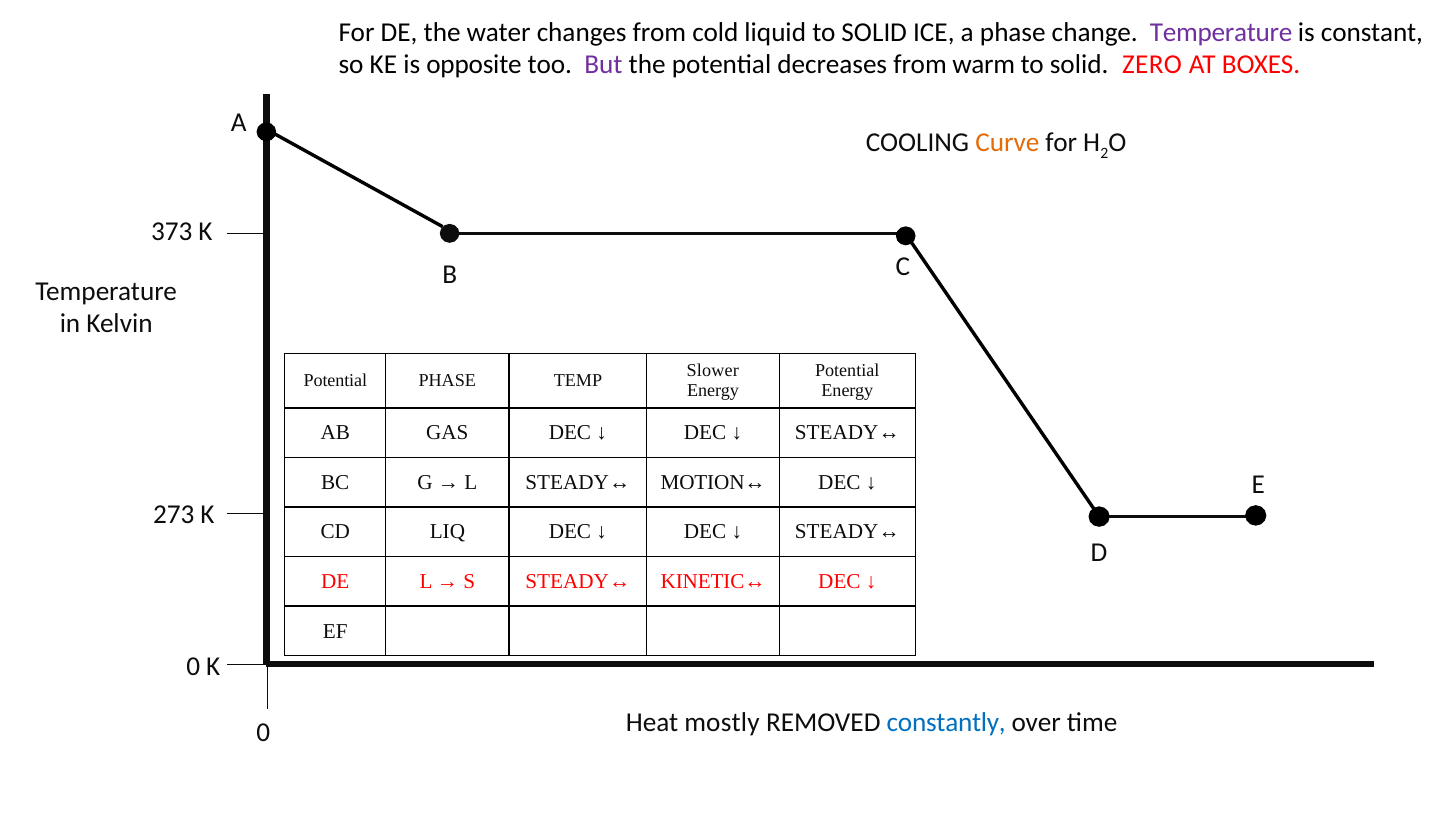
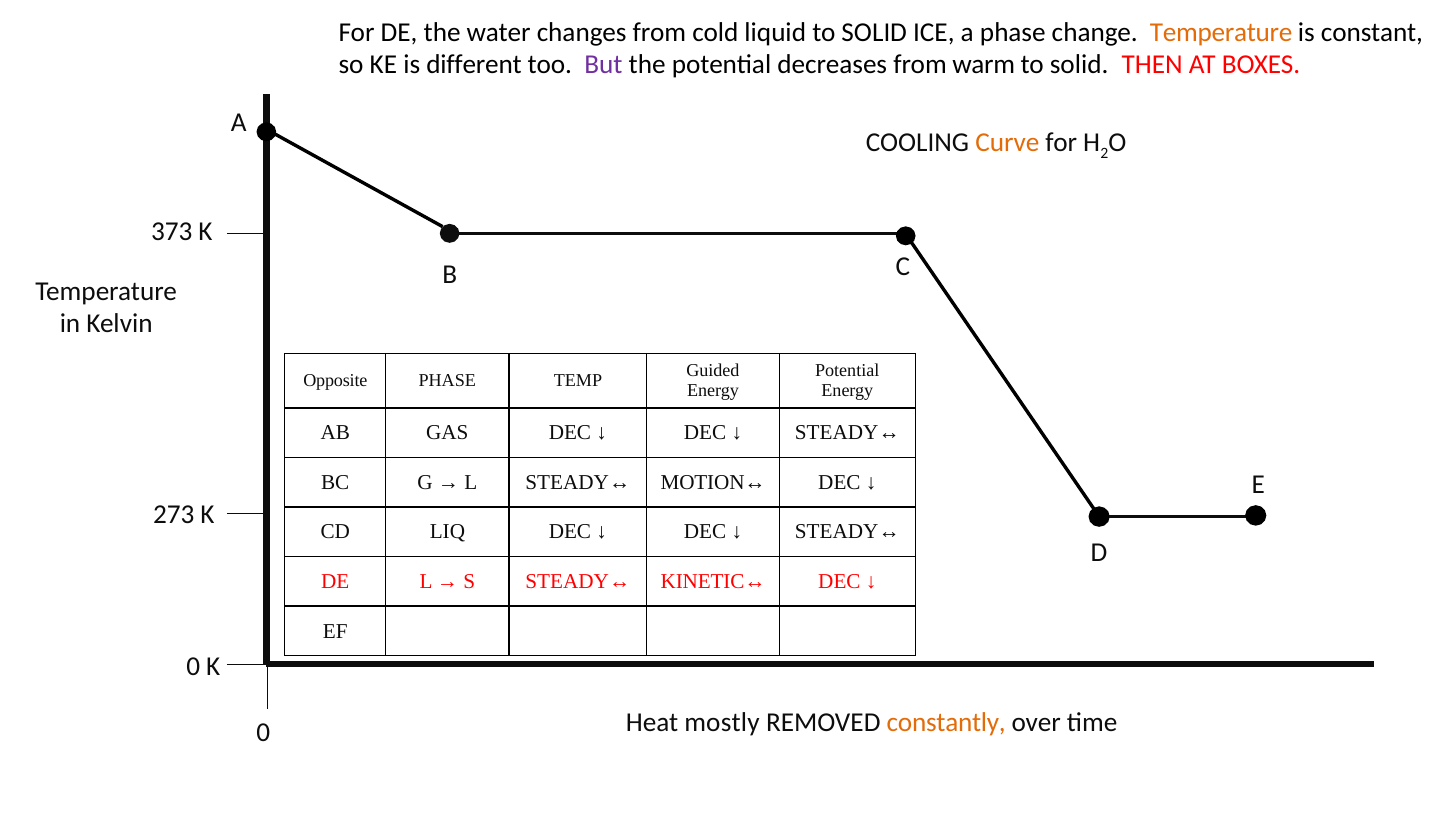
Temperature colour: purple -> orange (1221, 32)
opposite: opposite -> different (474, 65)
ZERO: ZERO -> THEN (1152, 65)
Slower: Slower -> Guided (713, 371)
Potential: Potential -> Opposite (335, 381)
constantly colour: blue -> orange (946, 723)
